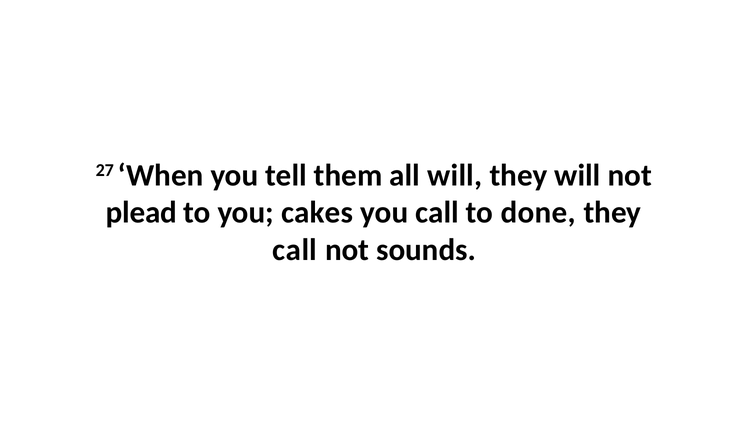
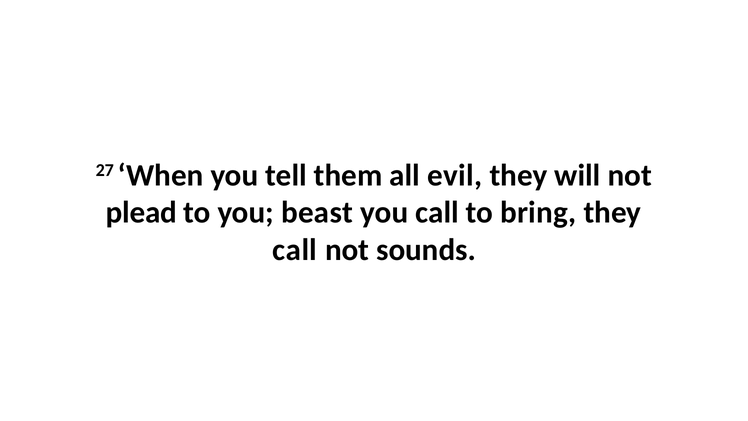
all will: will -> evil (455, 175)
cakes: cakes -> beast (317, 213)
done: done -> bring (538, 213)
